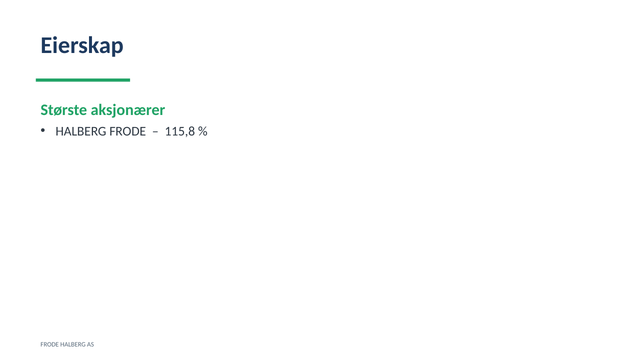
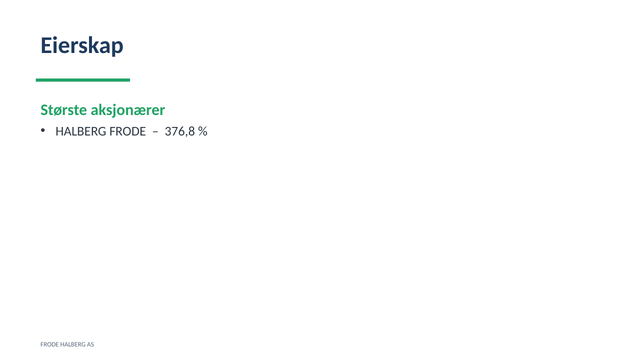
115,8: 115,8 -> 376,8 (180, 131)
